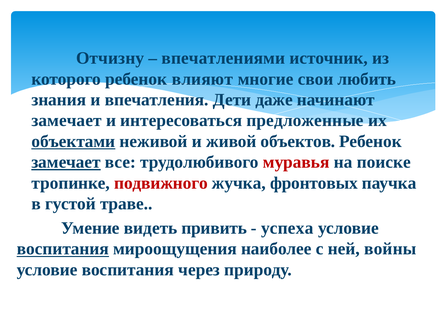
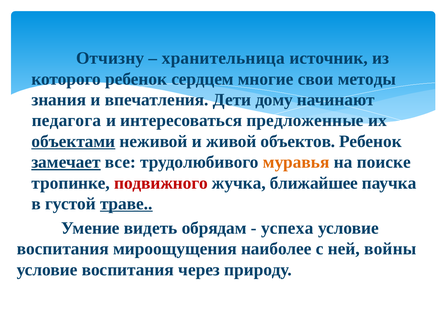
впечатлениями: впечатлениями -> хранительница (223, 58)
влияют: влияют -> сердцем (203, 79)
любить: любить -> методы (367, 79)
даже: даже -> дому (274, 100)
замечает: замечает -> педагога (66, 120)
муравья colour: red -> orange (296, 162)
фронтовых: фронтовых -> ближайшее (314, 183)
траве underline: none -> present (126, 204)
привить: привить -> обрядам (214, 228)
воспитания underline: present -> none (63, 249)
